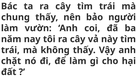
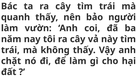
chung: chung -> quanh (16, 17)
